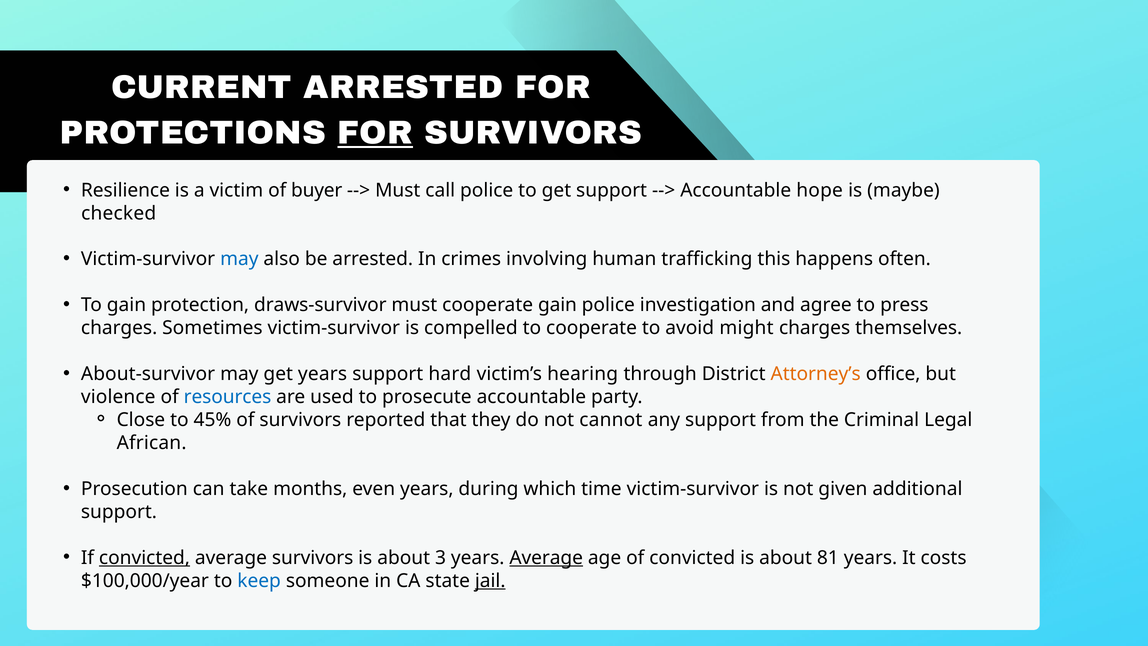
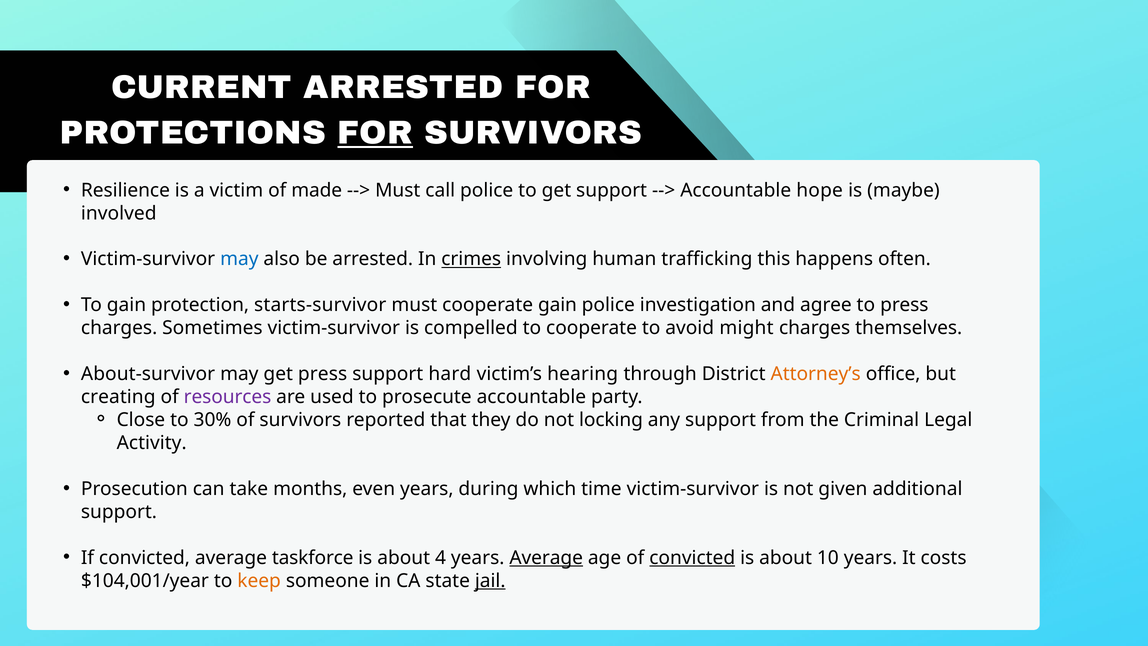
buyer: buyer -> made (317, 190)
checked: checked -> involved (119, 213)
crimes underline: none -> present (471, 259)
draws-survivor: draws-survivor -> starts-survivor (320, 305)
get years: years -> press (323, 374)
violence: violence -> creating (118, 397)
resources colour: blue -> purple (228, 397)
45%: 45% -> 30% (212, 420)
cannot: cannot -> locking (611, 420)
African: African -> Activity (152, 443)
convicted underline: present -> none (144, 558)
average survivors: survivors -> taskforce (313, 558)
3: 3 -> 4 (441, 558)
convicted underline: none -> present (692, 558)
81: 81 -> 10 (828, 558)
$100,000/year: $100,000/year -> $104,001/year (145, 580)
keep colour: blue -> orange (259, 580)
